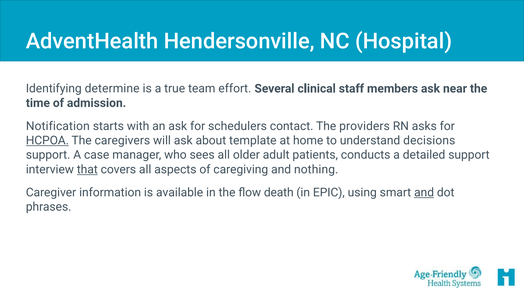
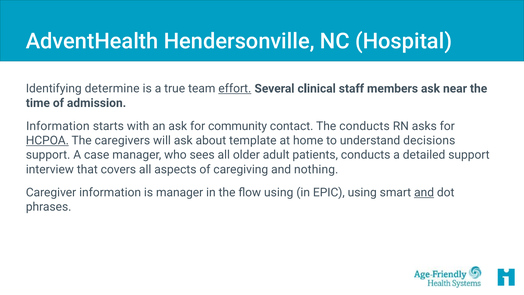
effort underline: none -> present (235, 88)
Notification: Notification -> Information (58, 126)
schedulers: schedulers -> community (238, 126)
The providers: providers -> conducts (365, 126)
that underline: present -> none (87, 169)
is available: available -> manager (180, 192)
flow death: death -> using (279, 192)
